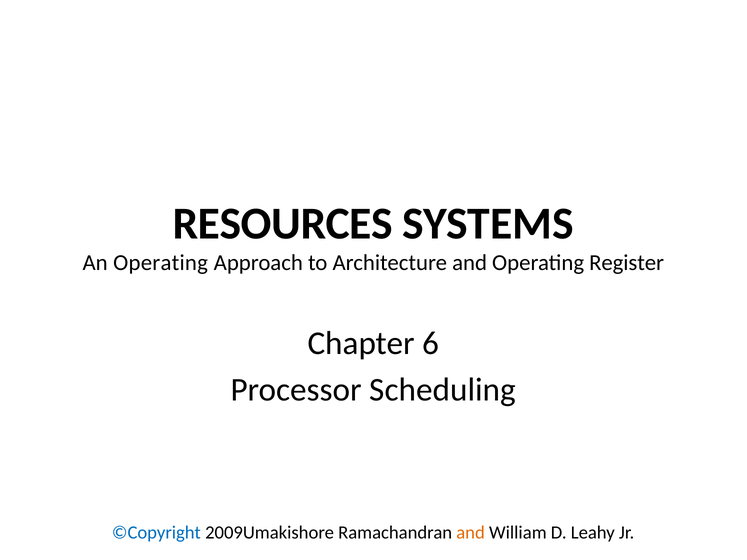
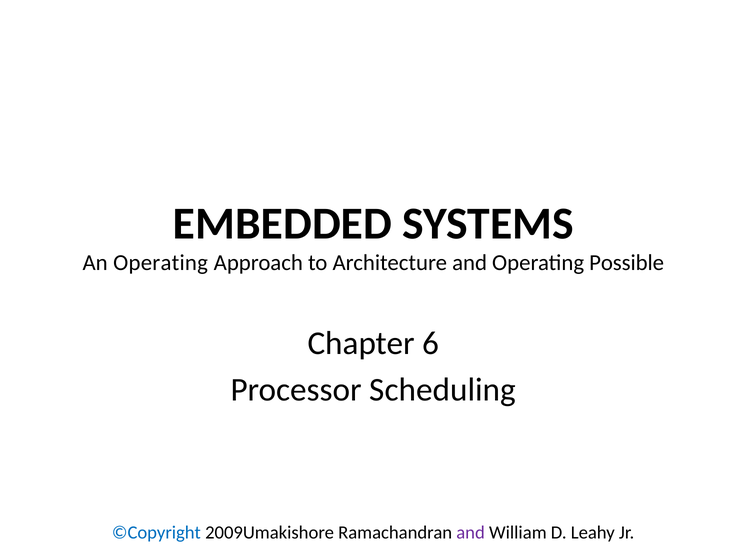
RESOURCES: RESOURCES -> EMBEDDED (282, 224)
Register: Register -> Possible (627, 263)
and colour: orange -> purple (471, 533)
